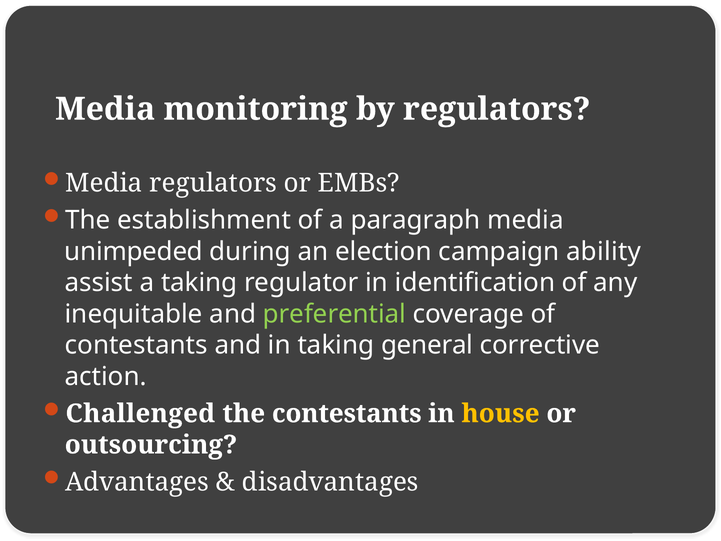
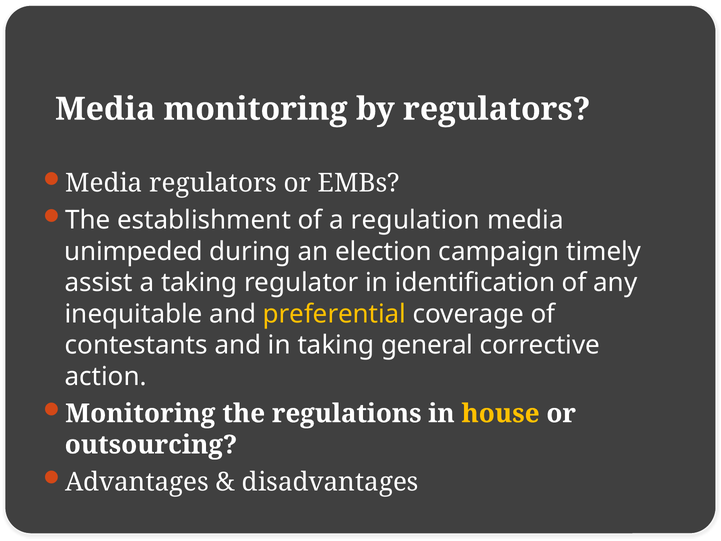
paragraph: paragraph -> regulation (415, 220)
ability: ability -> timely (604, 251)
preferential colour: light green -> yellow (334, 314)
Challenged: Challenged -> Monitoring (140, 413)
the contestants: contestants -> regulations (347, 413)
